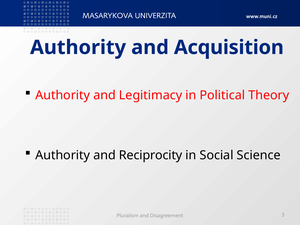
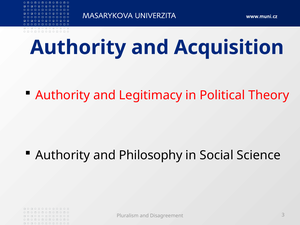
Reciprocity: Reciprocity -> Philosophy (151, 155)
